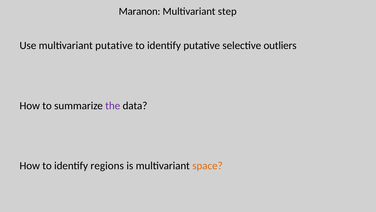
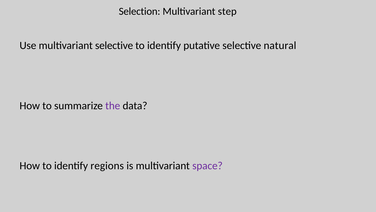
Maranon: Maranon -> Selection (140, 11)
multivariant putative: putative -> selective (114, 46)
outliers: outliers -> natural (280, 46)
space colour: orange -> purple (207, 165)
